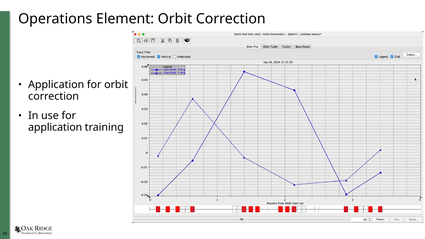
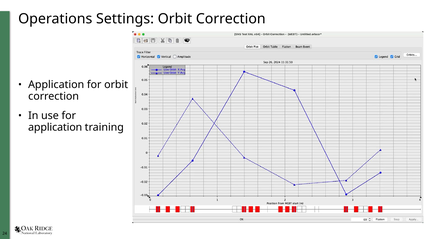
Element: Element -> Settings (125, 19)
